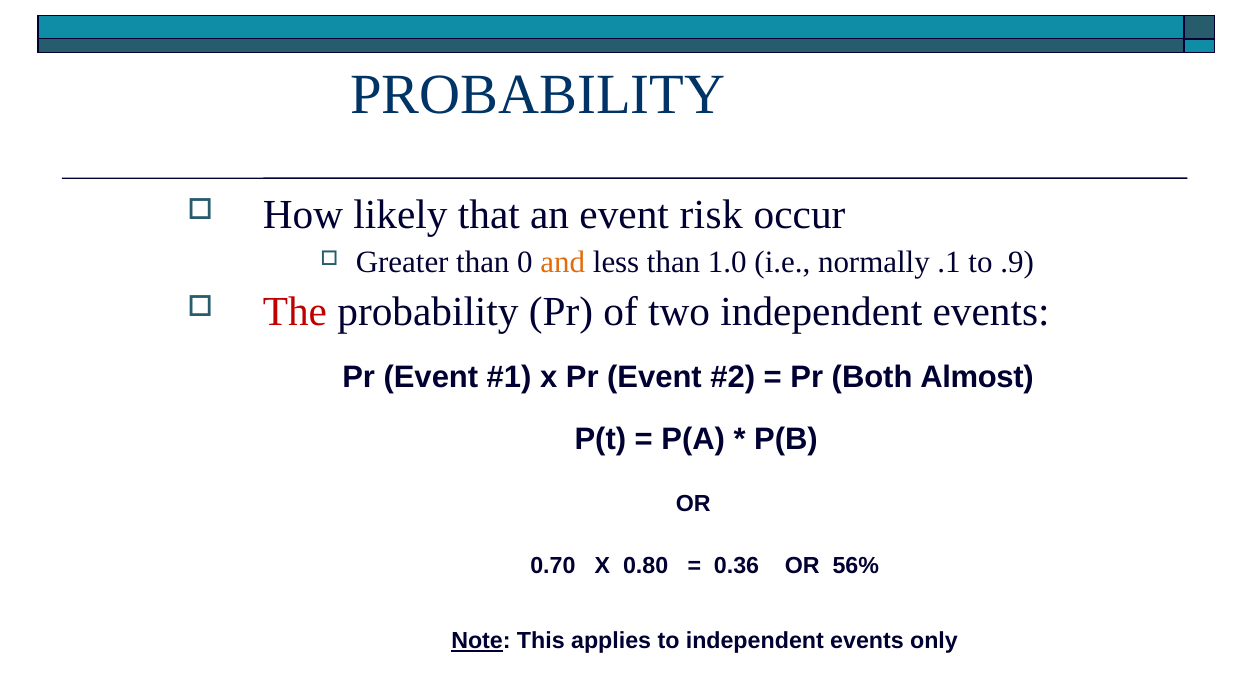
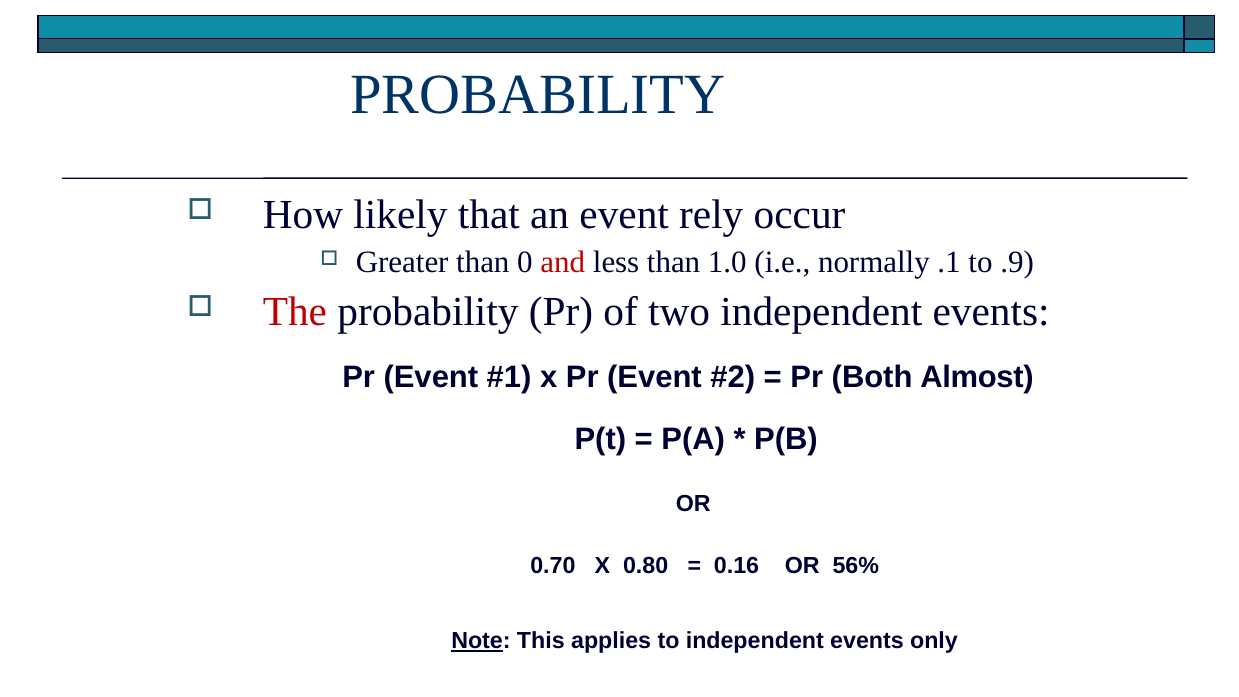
risk: risk -> rely (711, 215)
and colour: orange -> red (563, 262)
0.36: 0.36 -> 0.16 (737, 565)
